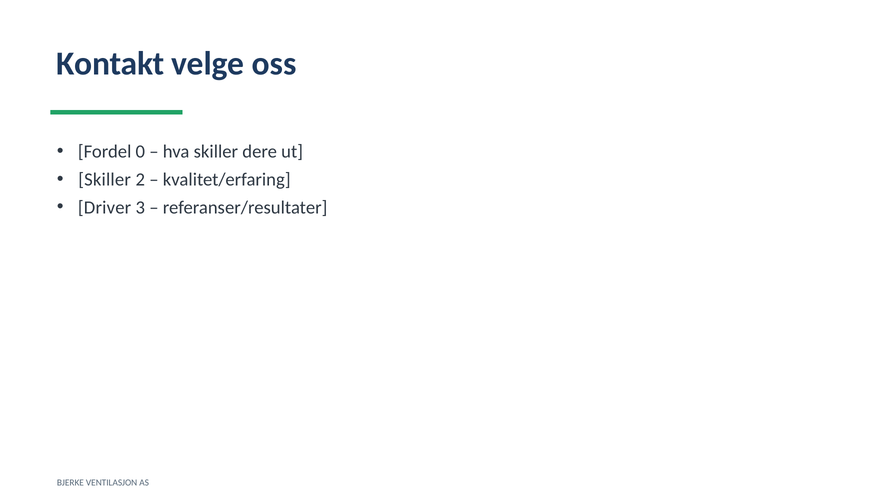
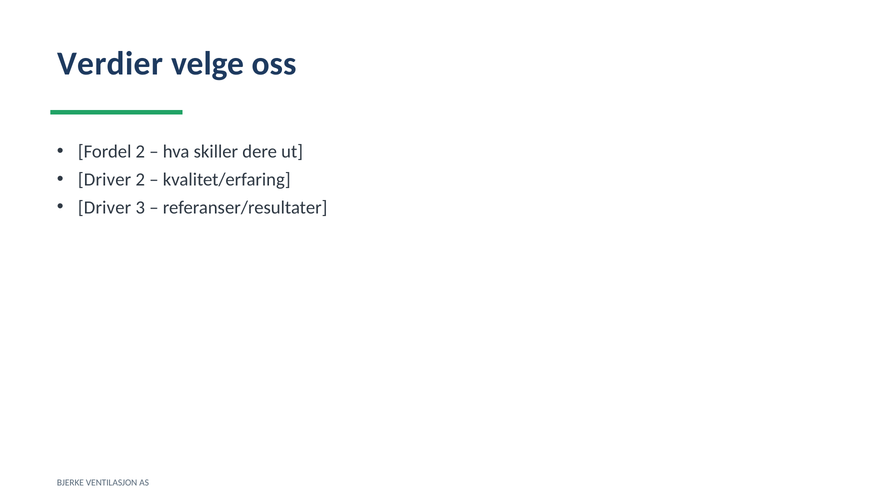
Kontakt: Kontakt -> Verdier (110, 64)
Fordel 0: 0 -> 2 (140, 152)
Skiller: Skiller -> Driver (105, 180)
